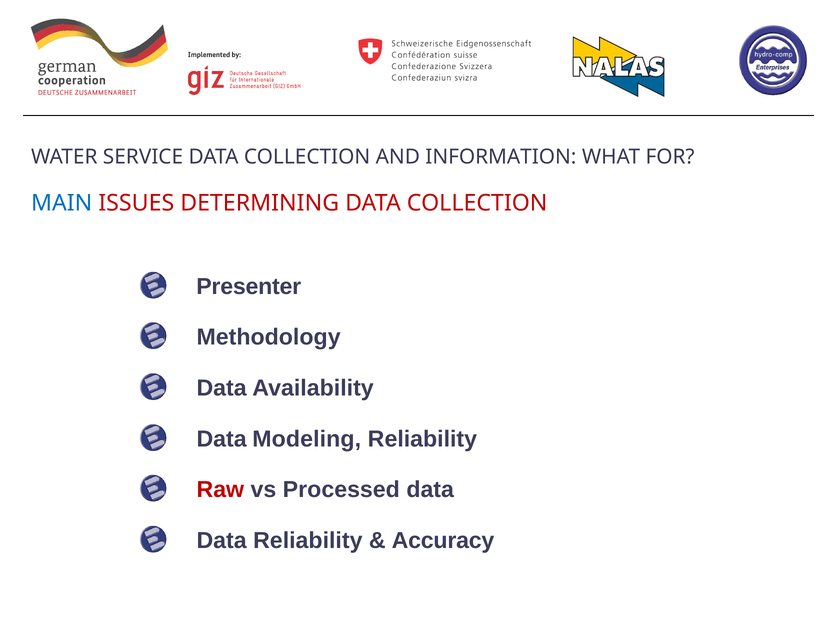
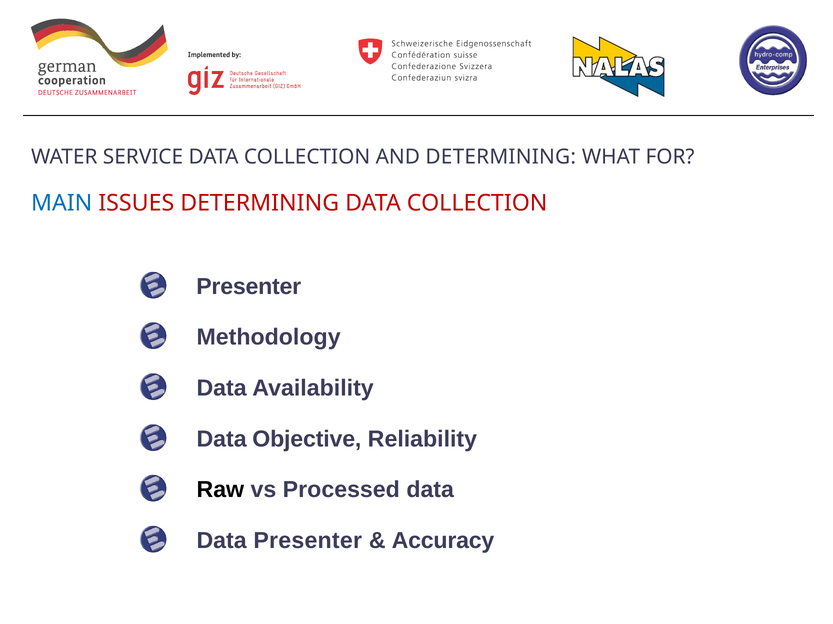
AND INFORMATION: INFORMATION -> DETERMINING (501, 157)
Modeling: Modeling -> Objective (307, 440)
Raw colour: red -> black (220, 490)
Data Reliability: Reliability -> Presenter (308, 541)
